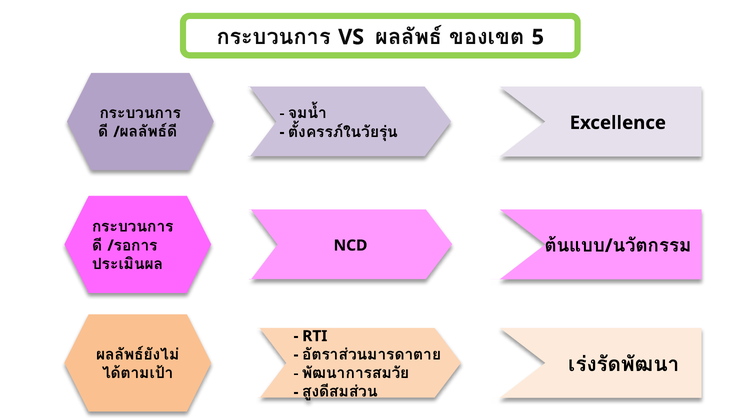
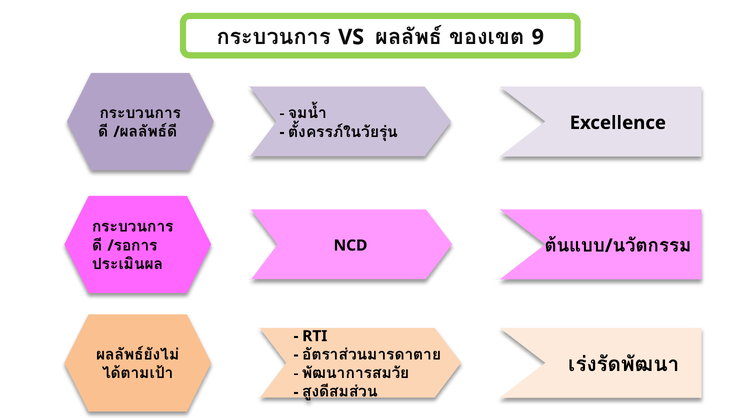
5: 5 -> 9 (538, 37)
